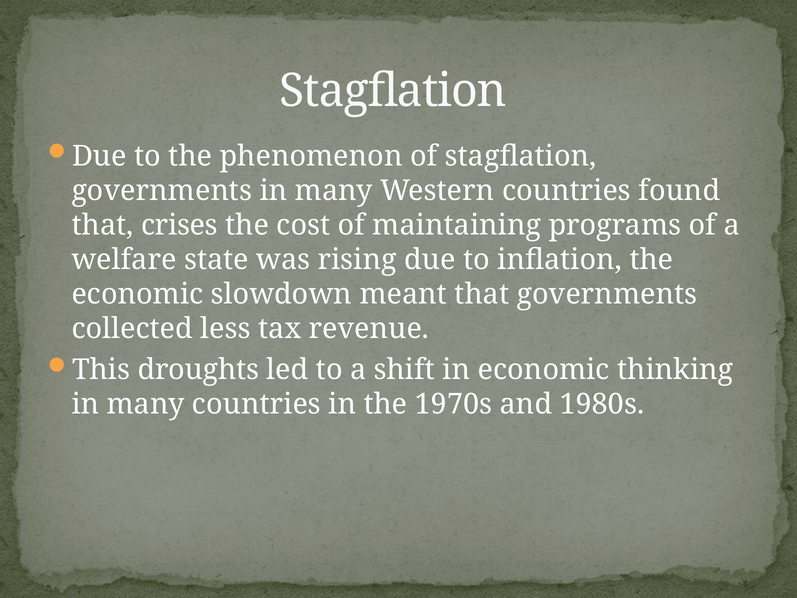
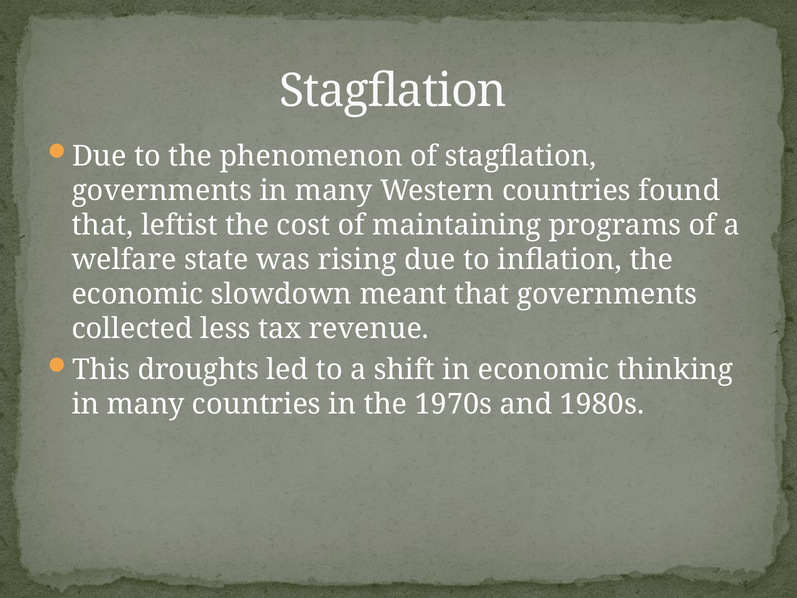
crises: crises -> leftist (179, 225)
